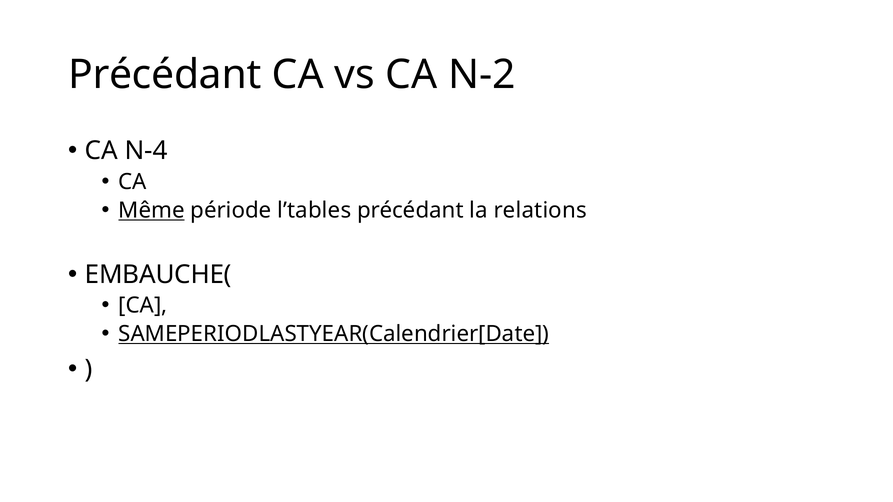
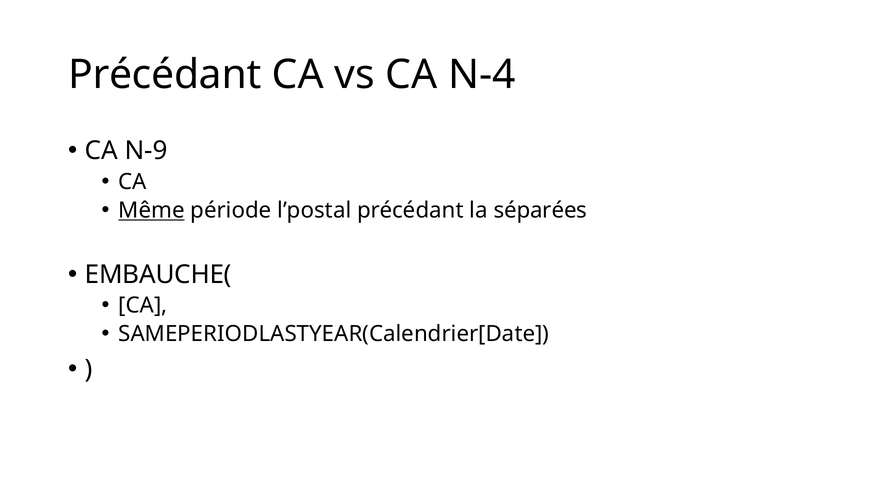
N-2: N-2 -> N-4 (482, 75)
N-4: N-4 -> N-9 (146, 151)
l’tables: l’tables -> l’postal (314, 211)
relations: relations -> séparées (540, 211)
SAMEPERIODLASTYEAR(Calendrier[Date underline: present -> none (334, 334)
